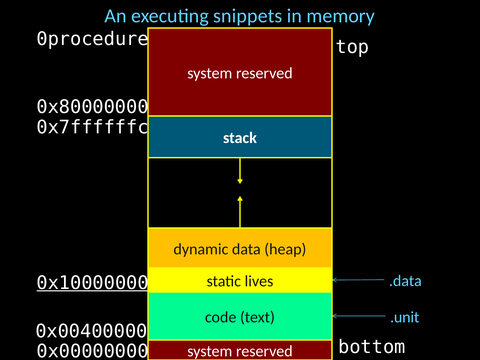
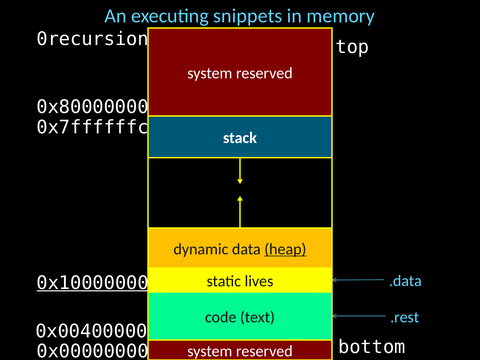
0procedure: 0procedure -> 0recursion (93, 39)
heap underline: none -> present (285, 249)
.unit: .unit -> .rest (405, 317)
